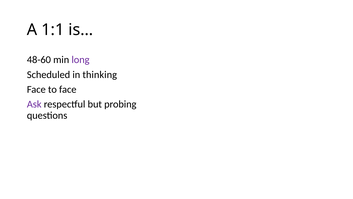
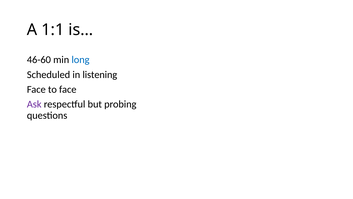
48-60: 48-60 -> 46-60 (39, 60)
long colour: purple -> blue (80, 60)
thinking: thinking -> listening (100, 74)
